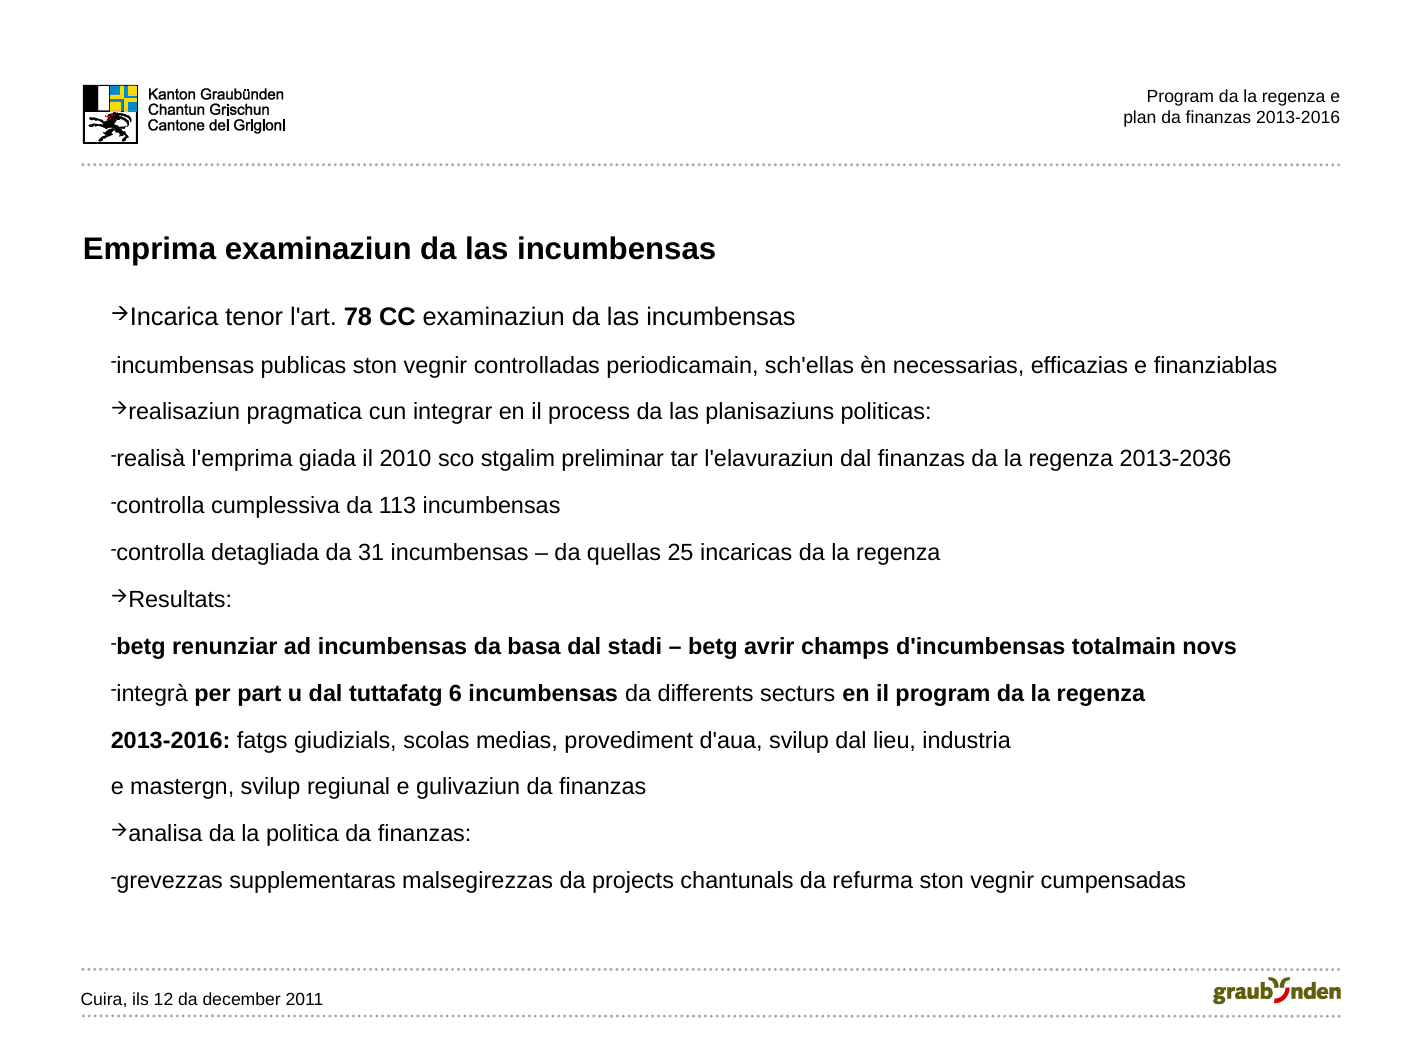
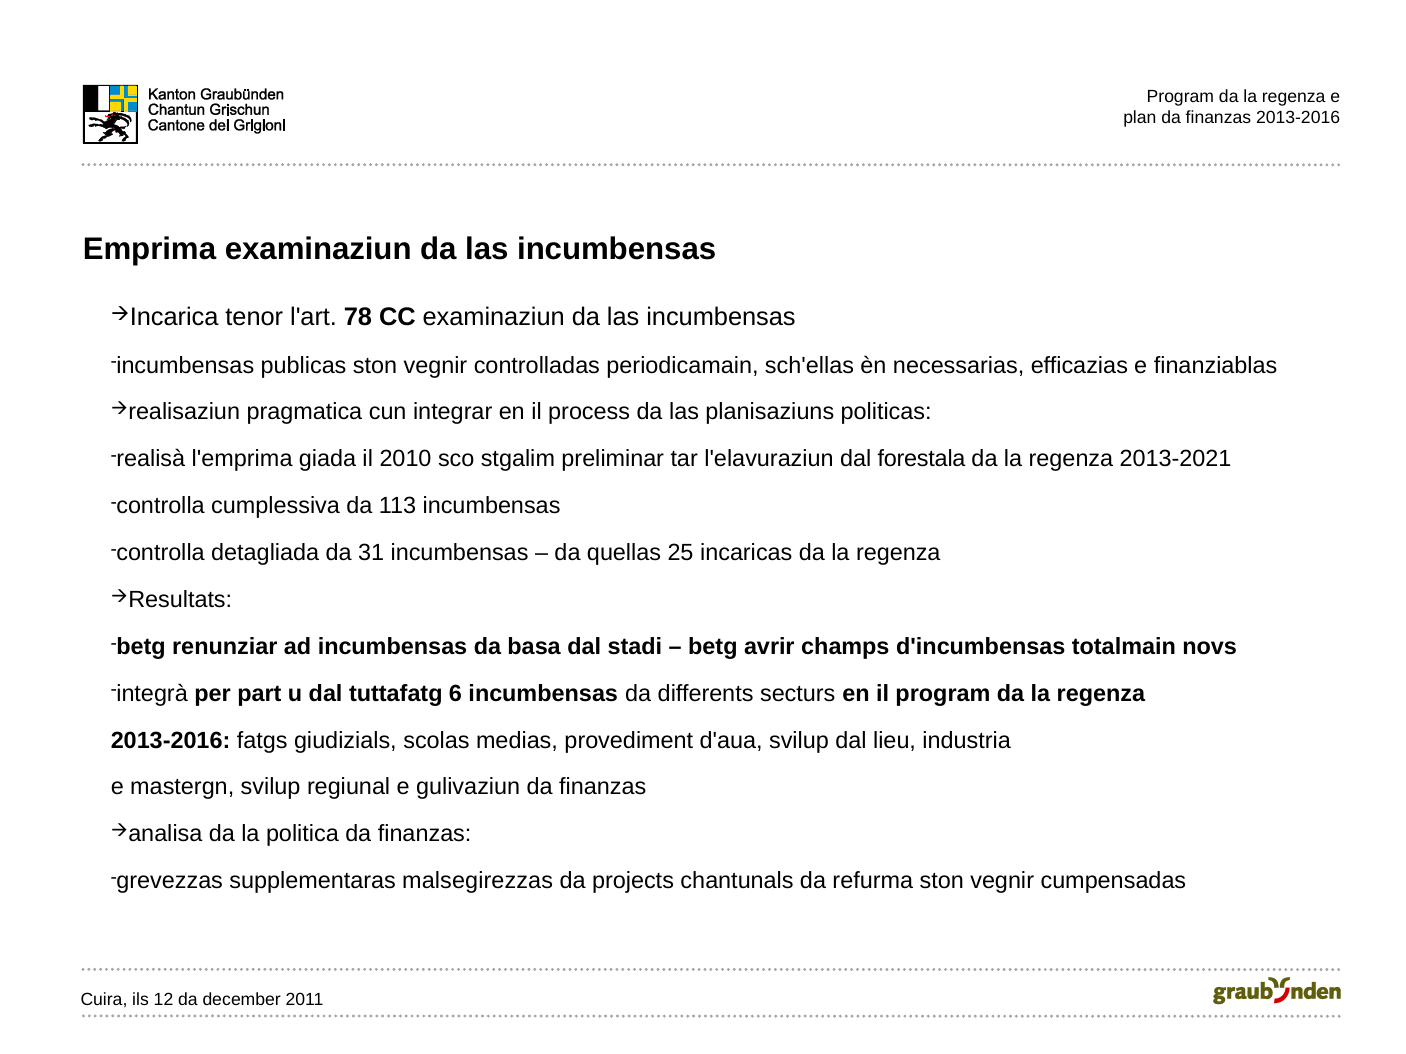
dal finanzas: finanzas -> forestala (922, 459)
2013-2036: 2013-2036 -> 2013-2021 (1176, 459)
